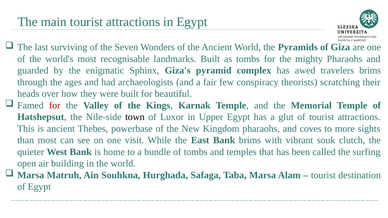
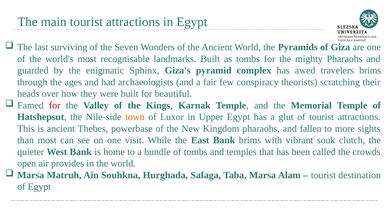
town colour: black -> orange (135, 117)
coves: coves -> fallen (311, 129)
surfing: surfing -> crowds (367, 152)
building: building -> provides (68, 164)
